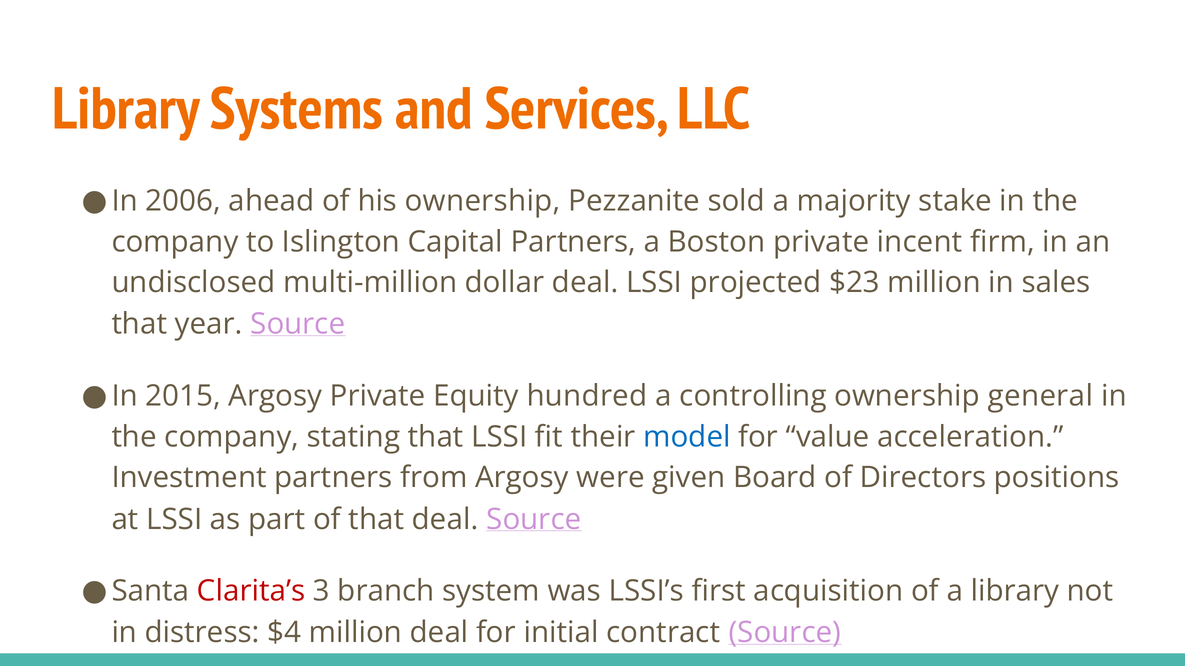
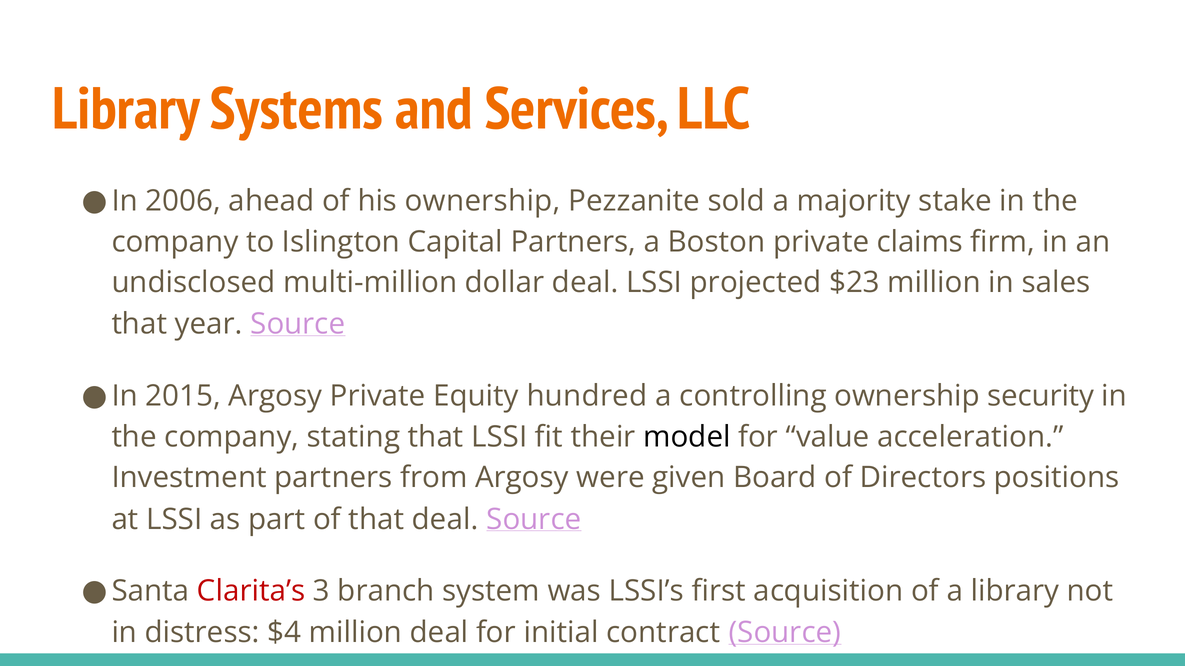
incent: incent -> claims (920, 242)
general: general -> security (1041, 396)
model colour: blue -> black (687, 437)
